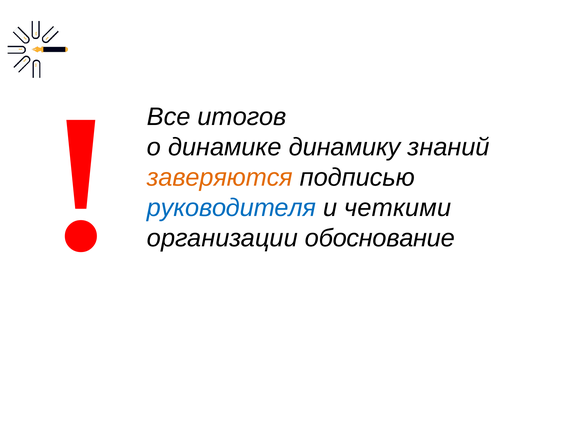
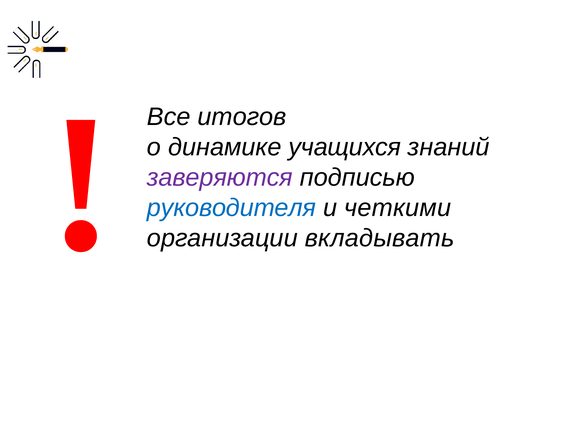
динамику: динамику -> учащихся (345, 147)
заверяются colour: orange -> purple (220, 178)
обоснование: обоснование -> вкладывать (380, 238)
